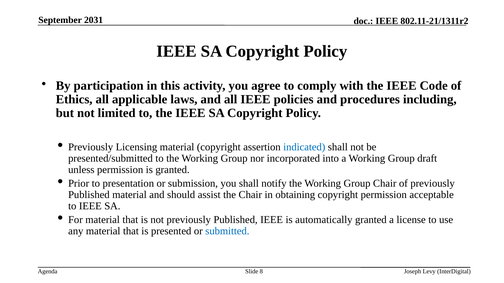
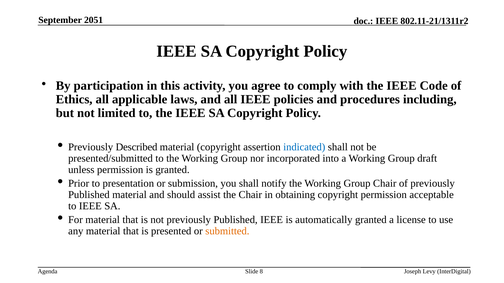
2031: 2031 -> 2051 (94, 20)
Licensing: Licensing -> Described (137, 147)
submitted colour: blue -> orange (227, 231)
